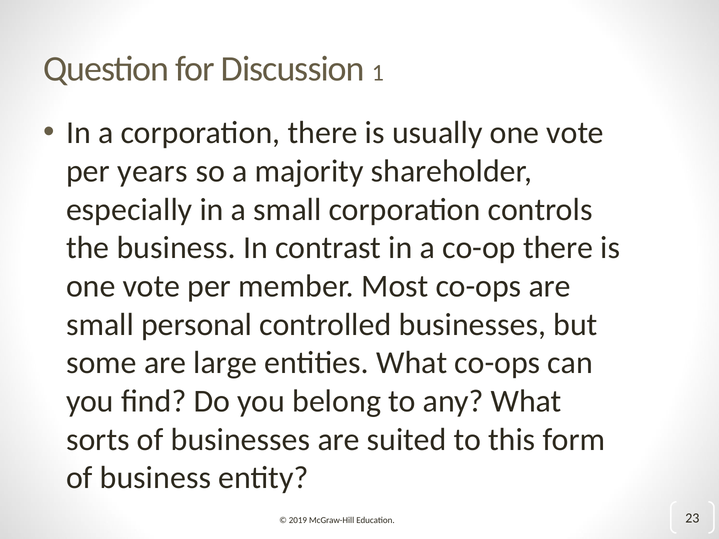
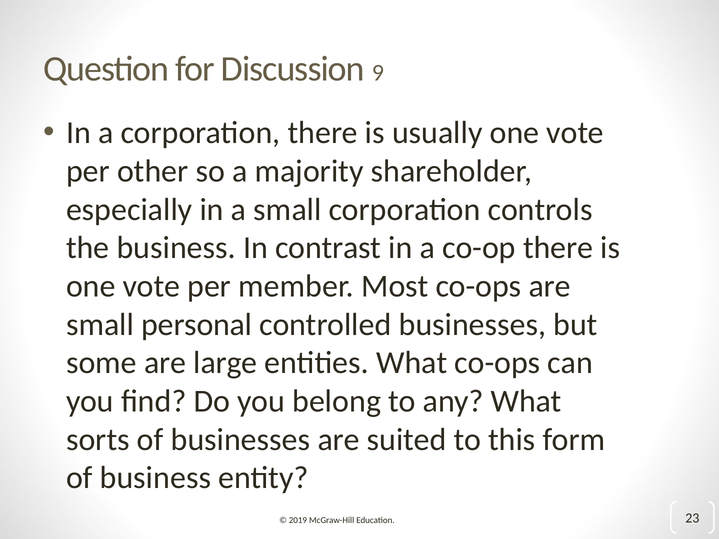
1: 1 -> 9 (378, 73)
years: years -> other (153, 171)
